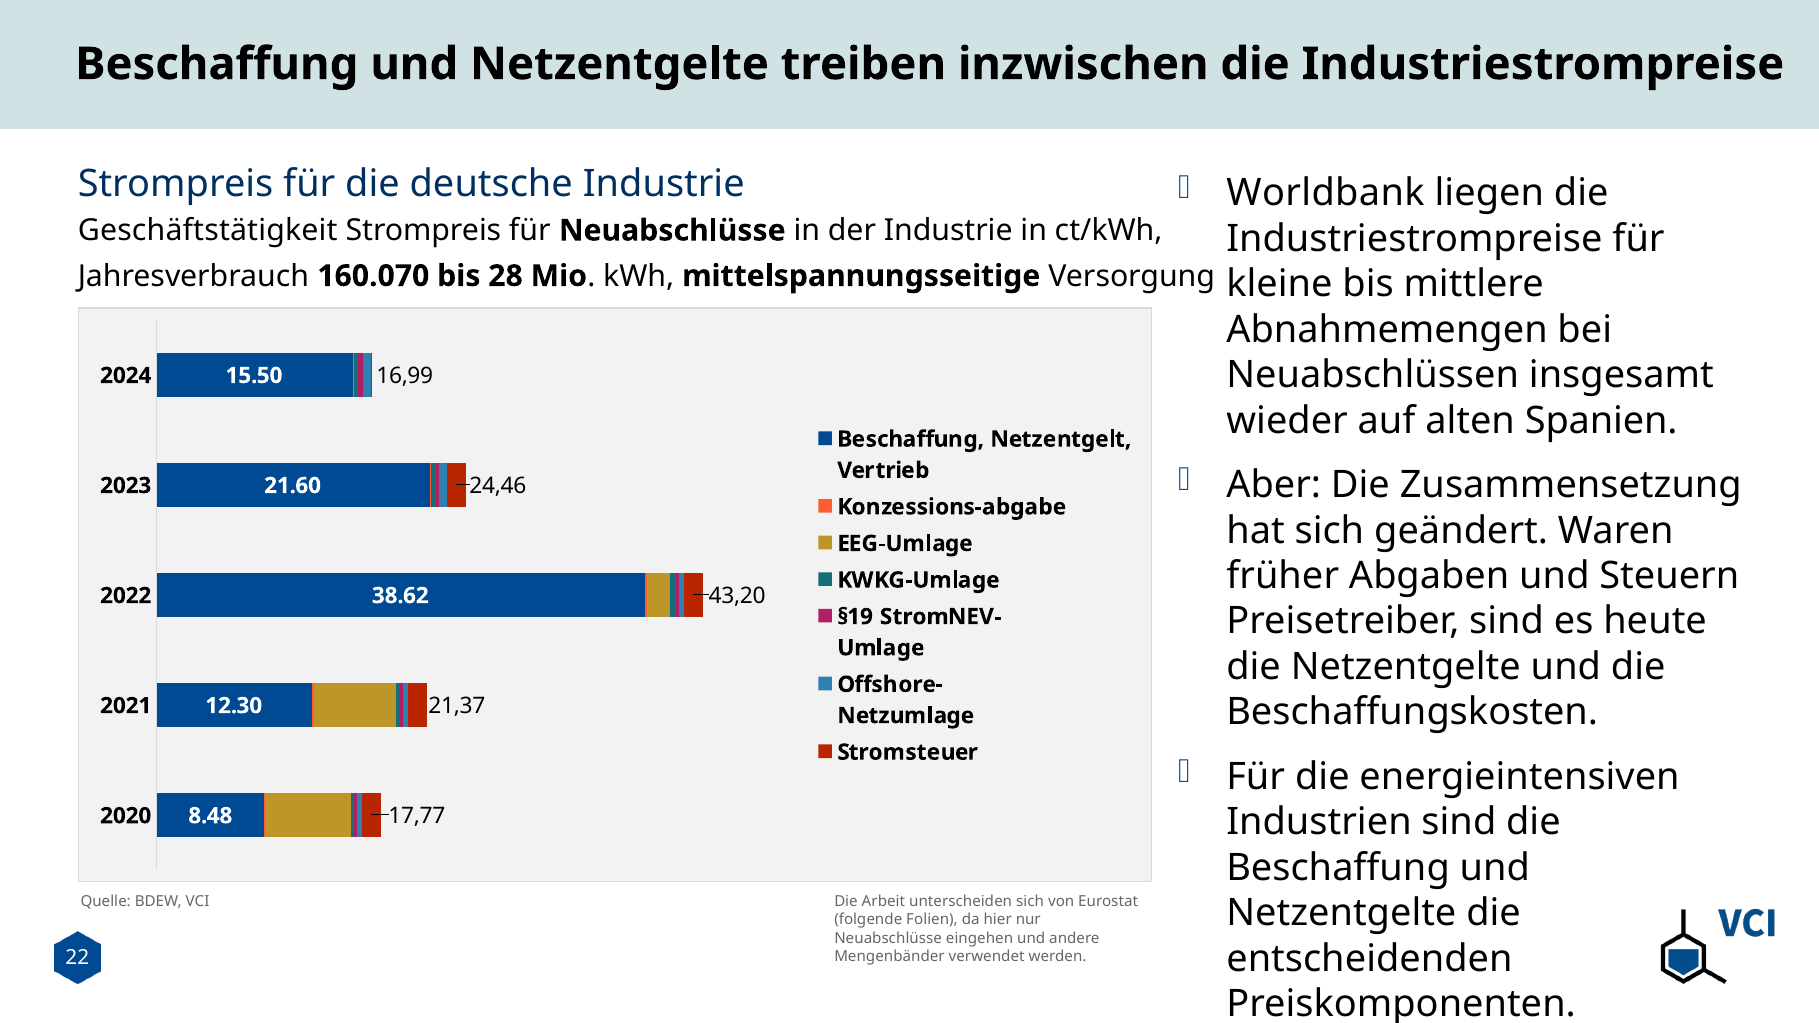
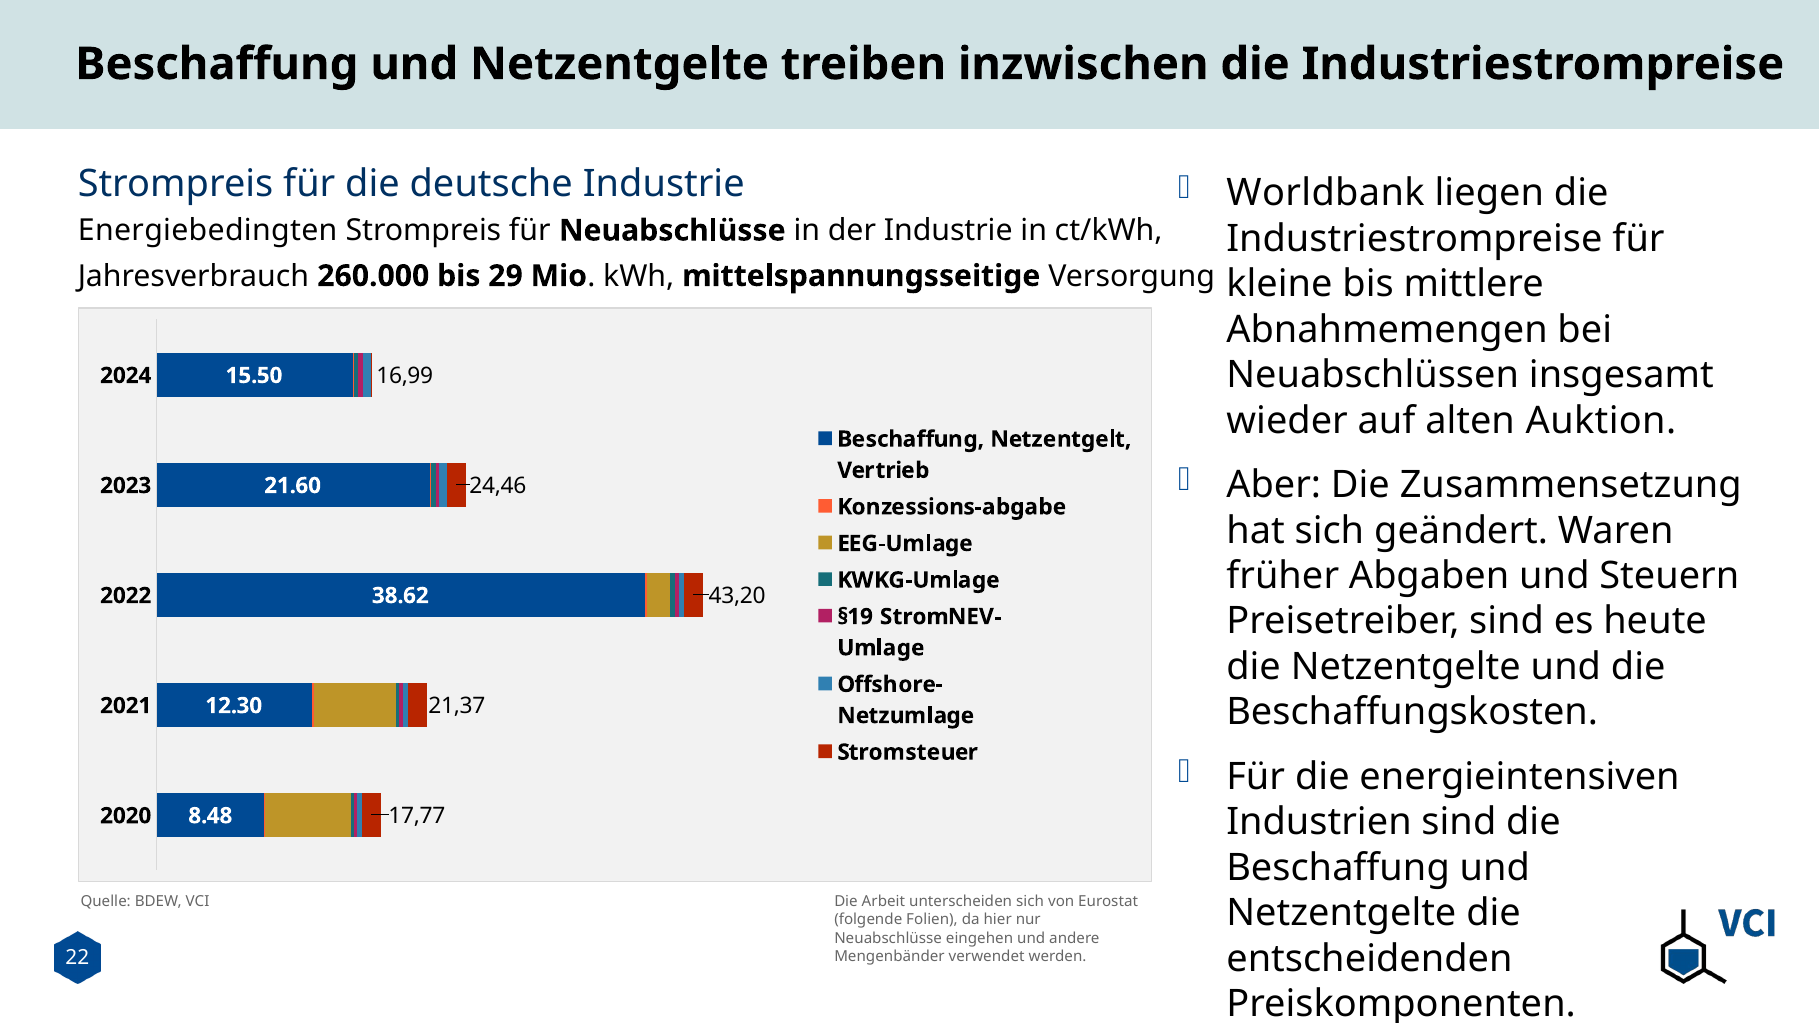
Geschäftstätigkeit: Geschäftstätigkeit -> Energiebedingten (208, 231)
160.070: 160.070 -> 260.000 (373, 276)
28: 28 -> 29 (506, 276)
Spanien: Spanien -> Auktion (1601, 421)
